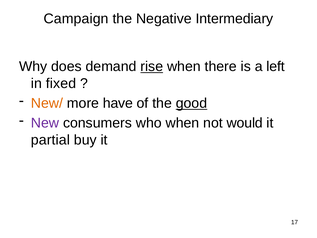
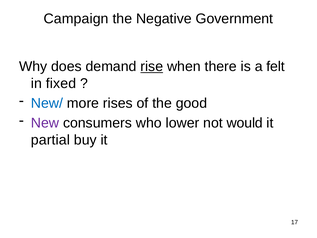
Intermediary: Intermediary -> Government (234, 19)
left: left -> felt (276, 67)
New/ colour: orange -> blue (47, 103)
have: have -> rises (118, 103)
good underline: present -> none (191, 103)
who when: when -> lower (182, 123)
